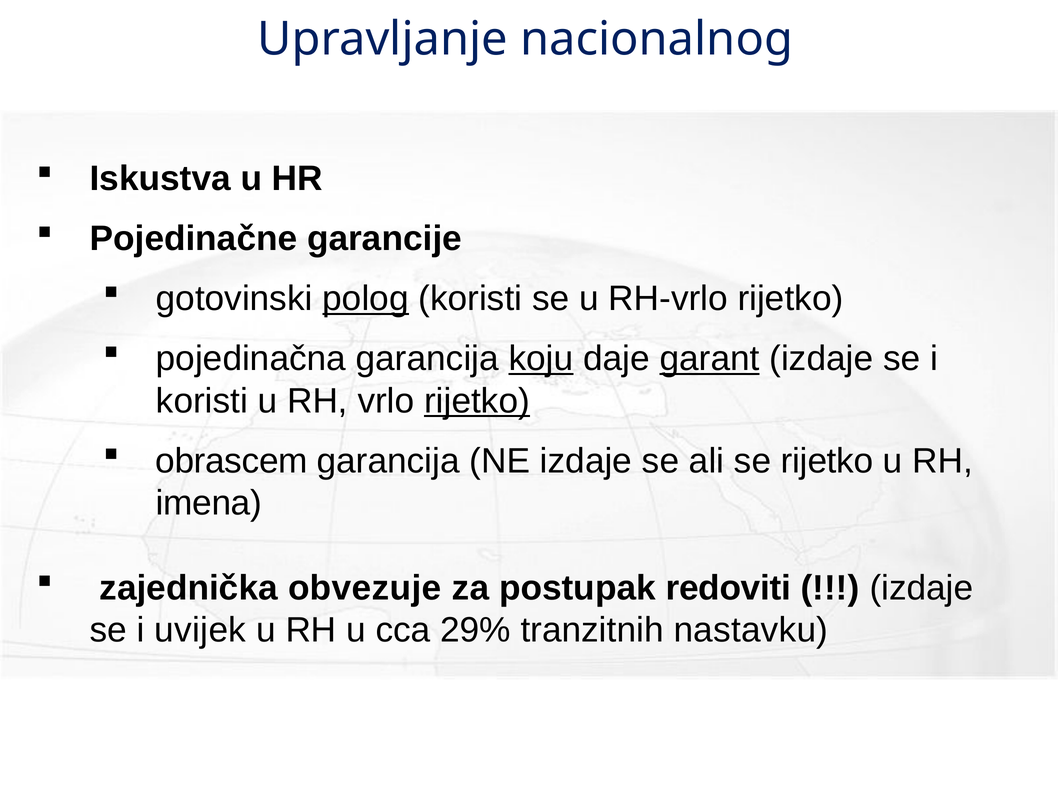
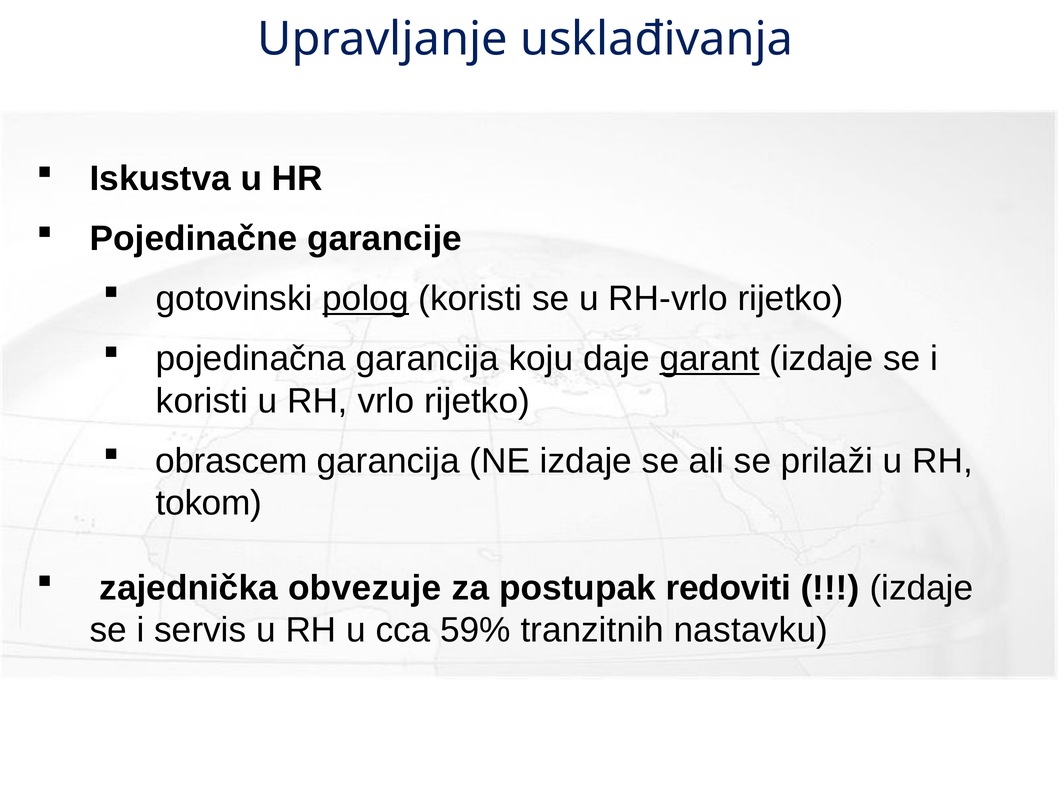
nacionalnog: nacionalnog -> usklađivanja (657, 39)
koju underline: present -> none (541, 358)
rijetko underline: present -> none (477, 401)
se rijetko: rijetko -> prilaži (827, 461)
imena: imena -> tokom (209, 503)
uvijek: uvijek -> servis (200, 630)
29%: 29% -> 59% (476, 630)
